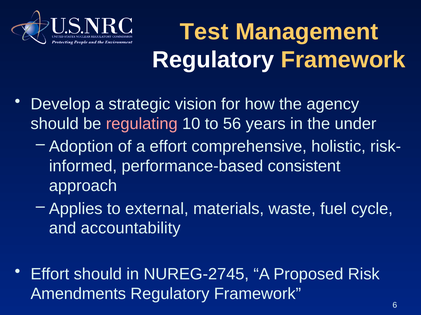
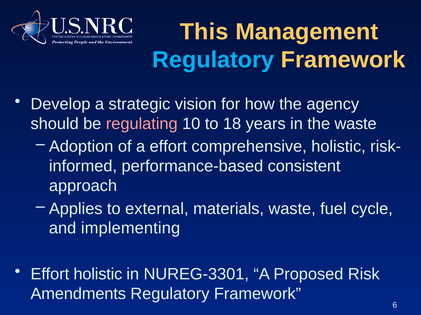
Test: Test -> This (204, 32)
Regulatory colour: white -> light blue (213, 60)
56: 56 -> 18 (232, 124)
the under: under -> waste (356, 124)
accountability: accountability -> implementing (131, 229)
Effort should: should -> holistic (98, 275)
NUREG-2745: NUREG-2745 -> NUREG-3301 (196, 275)
